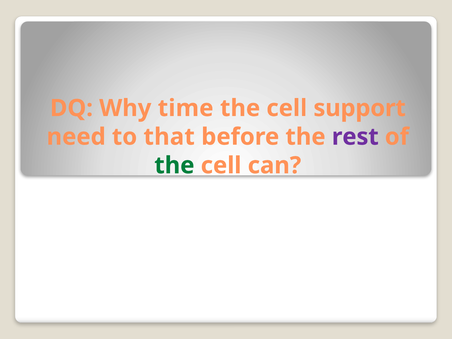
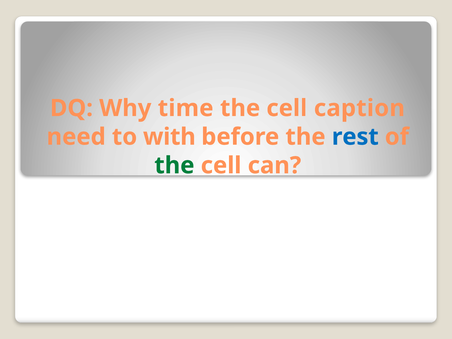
support: support -> caption (359, 108)
that: that -> with (169, 137)
rest colour: purple -> blue (355, 137)
